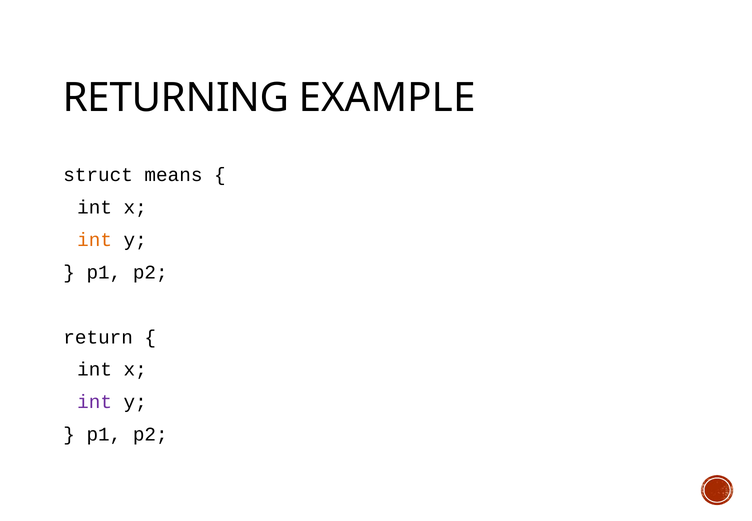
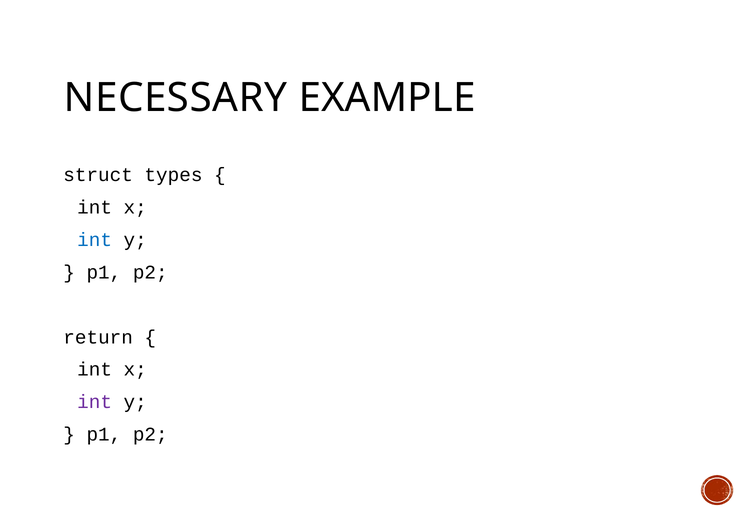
RETURNING: RETURNING -> NECESSARY (176, 98)
means: means -> types (173, 175)
int colour: orange -> blue (95, 240)
